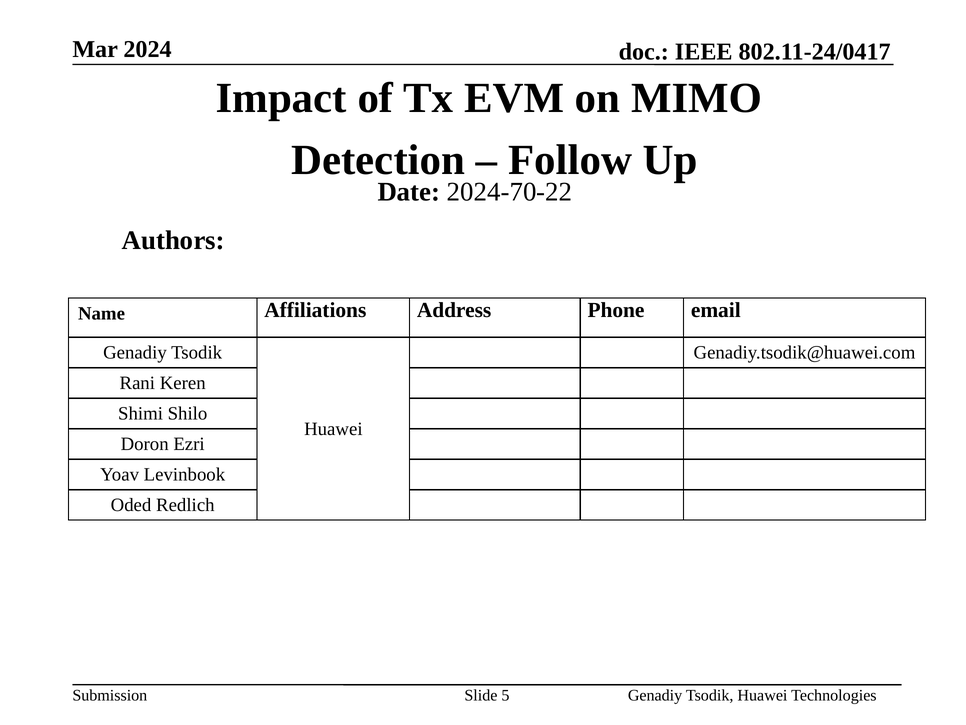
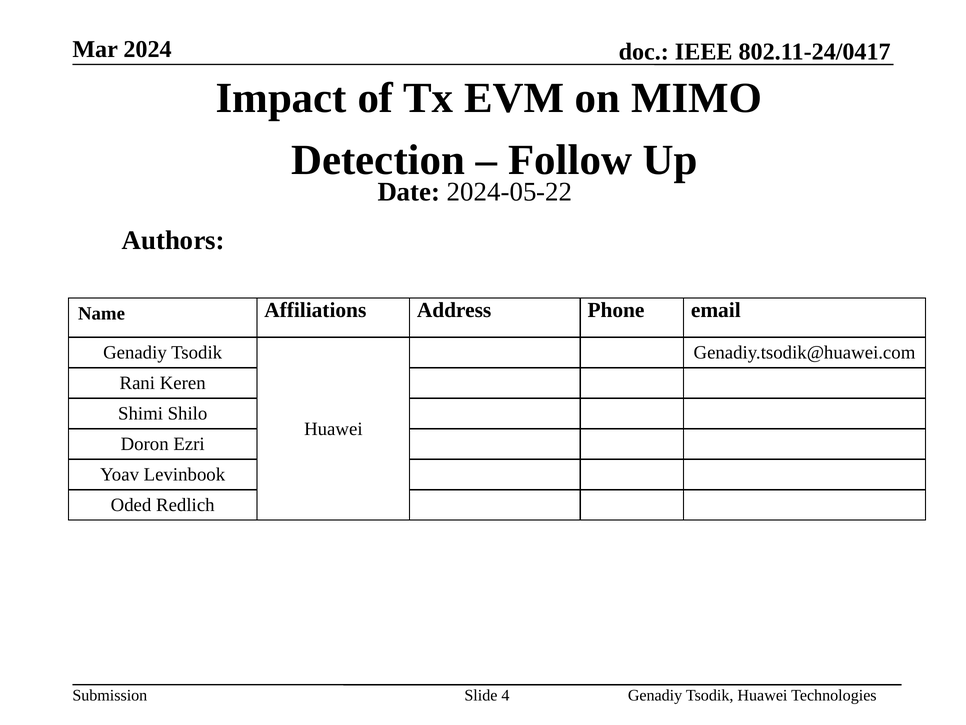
2024-70-22: 2024-70-22 -> 2024-05-22 (510, 192)
5: 5 -> 4 (506, 695)
